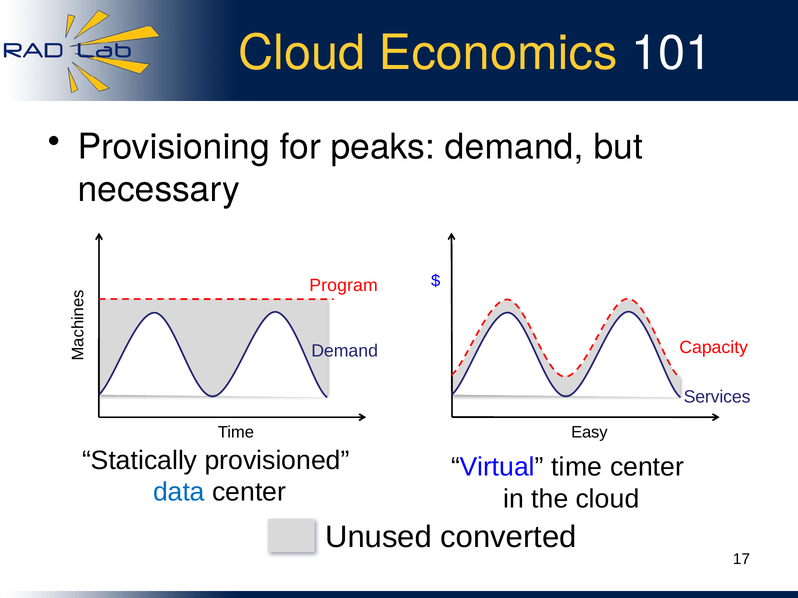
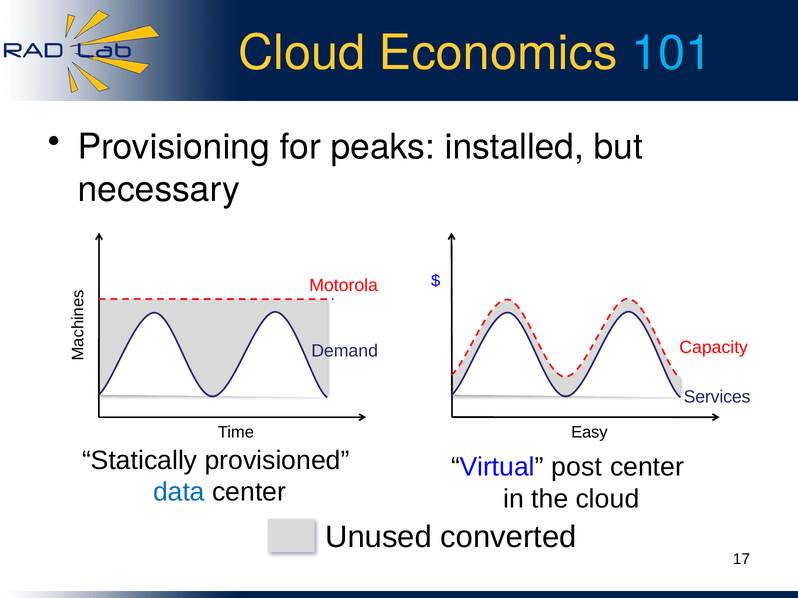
101 colour: white -> light blue (672, 53)
peaks demand: demand -> installed (514, 147)
Program: Program -> Motorola (344, 286)
Virtual time: time -> post (577, 467)
